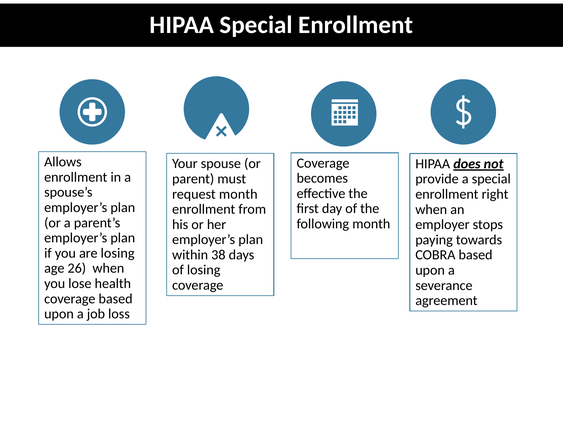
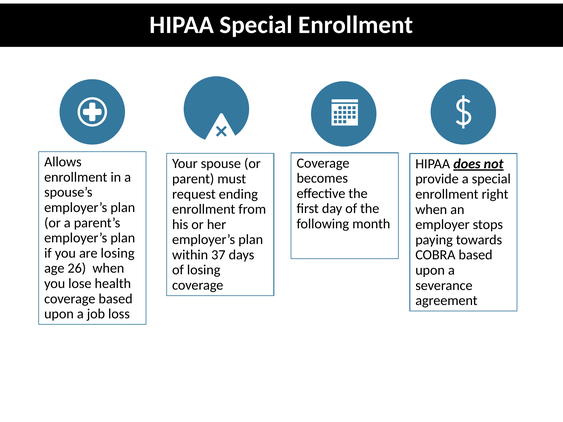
request month: month -> ending (238, 194)
38: 38 -> 37 (218, 255)
